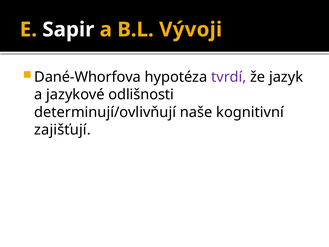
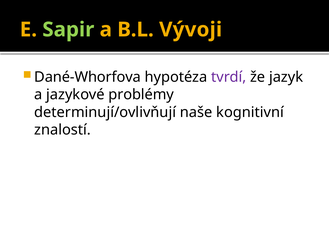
Sapir colour: white -> light green (68, 30)
odlišnosti: odlišnosti -> problémy (141, 95)
zajišťují: zajišťují -> znalostí (63, 130)
